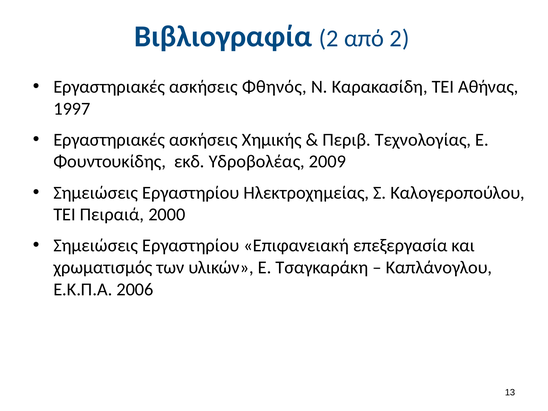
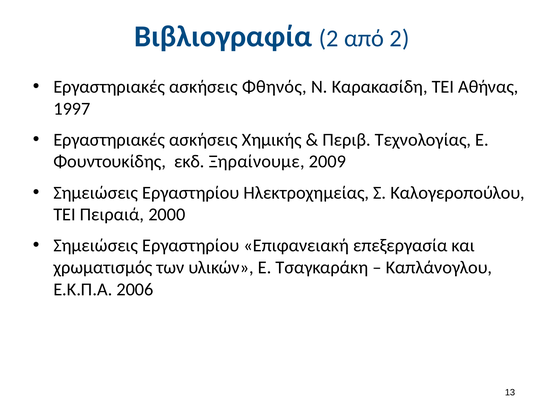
Υδροβολέας: Υδροβολέας -> Ξηραίνουμε (257, 162)
